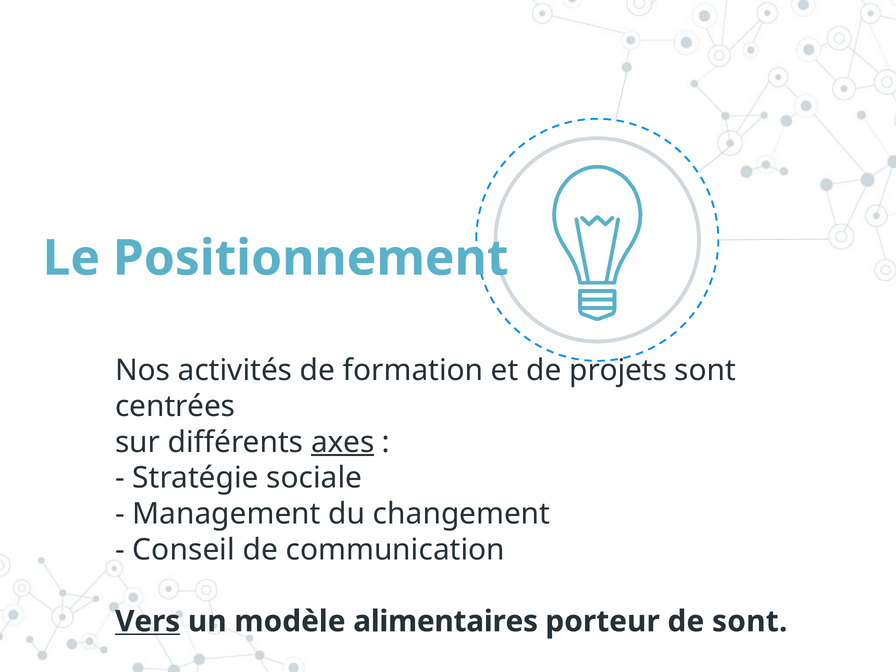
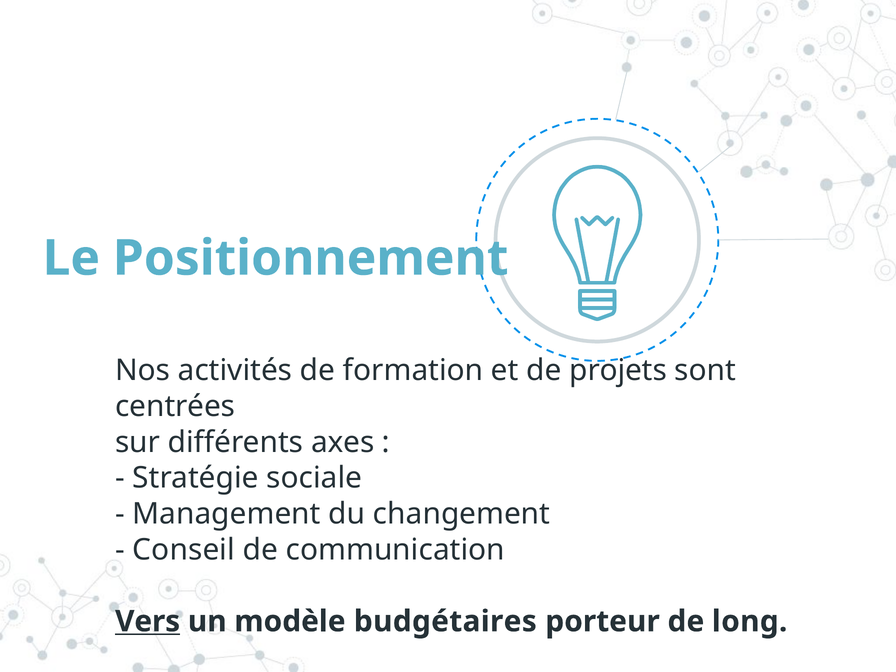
axes underline: present -> none (343, 442)
alimentaires: alimentaires -> budgétaires (445, 621)
de sont: sont -> long (750, 621)
